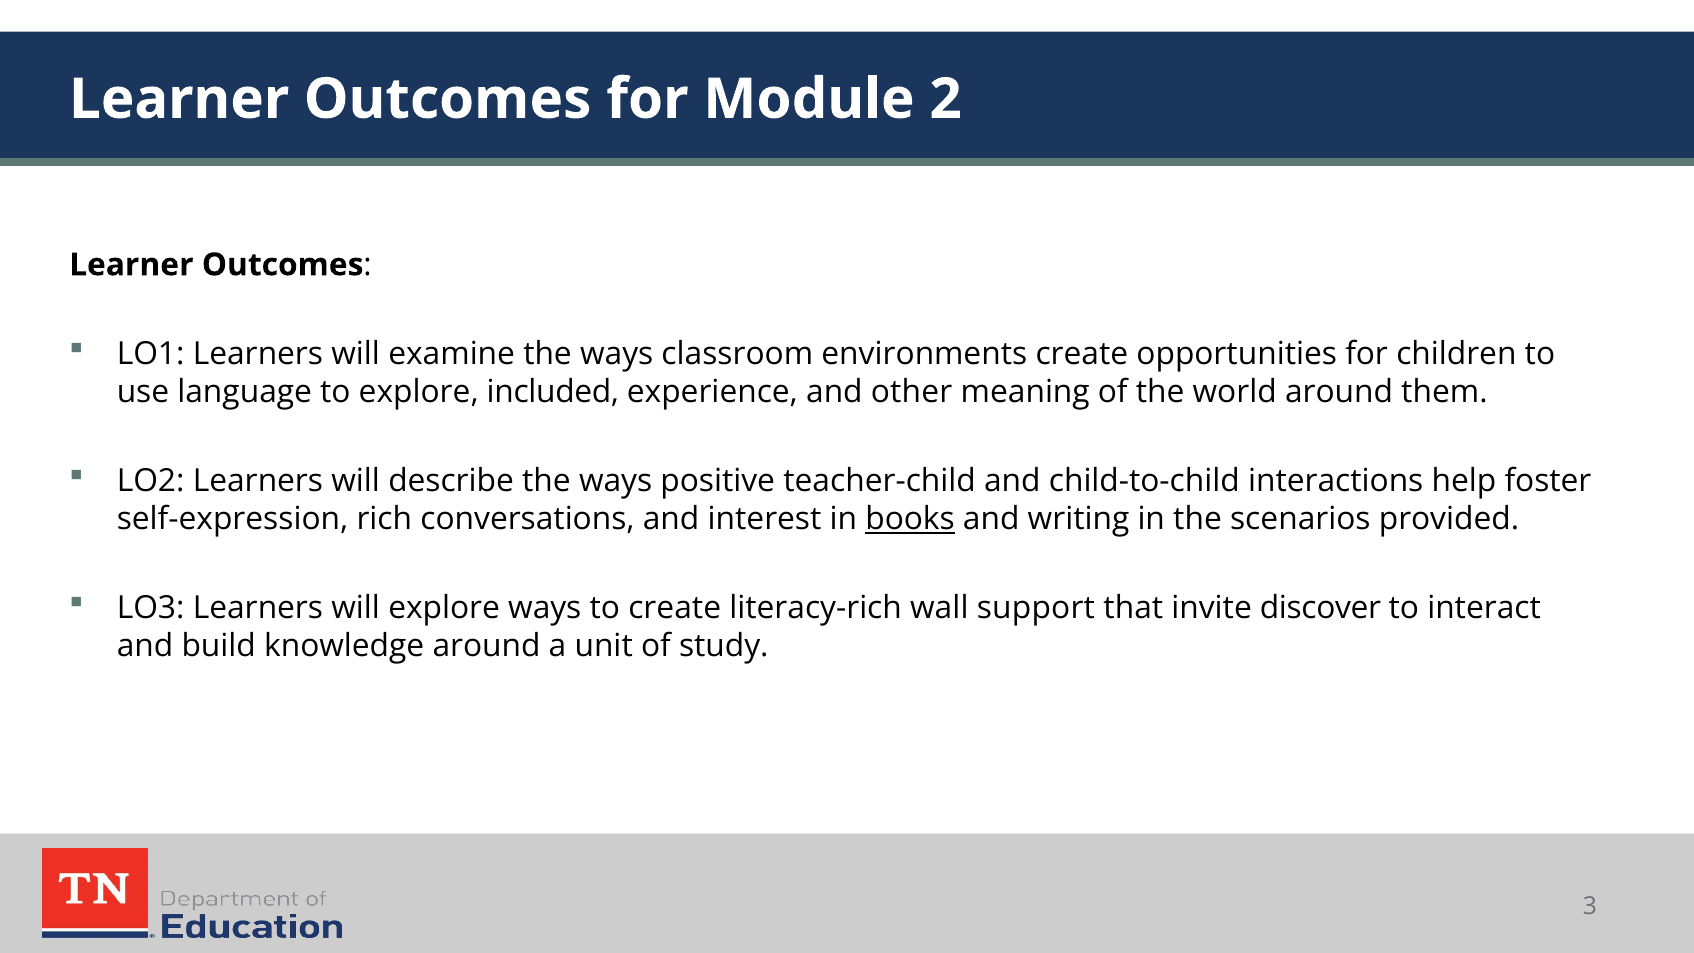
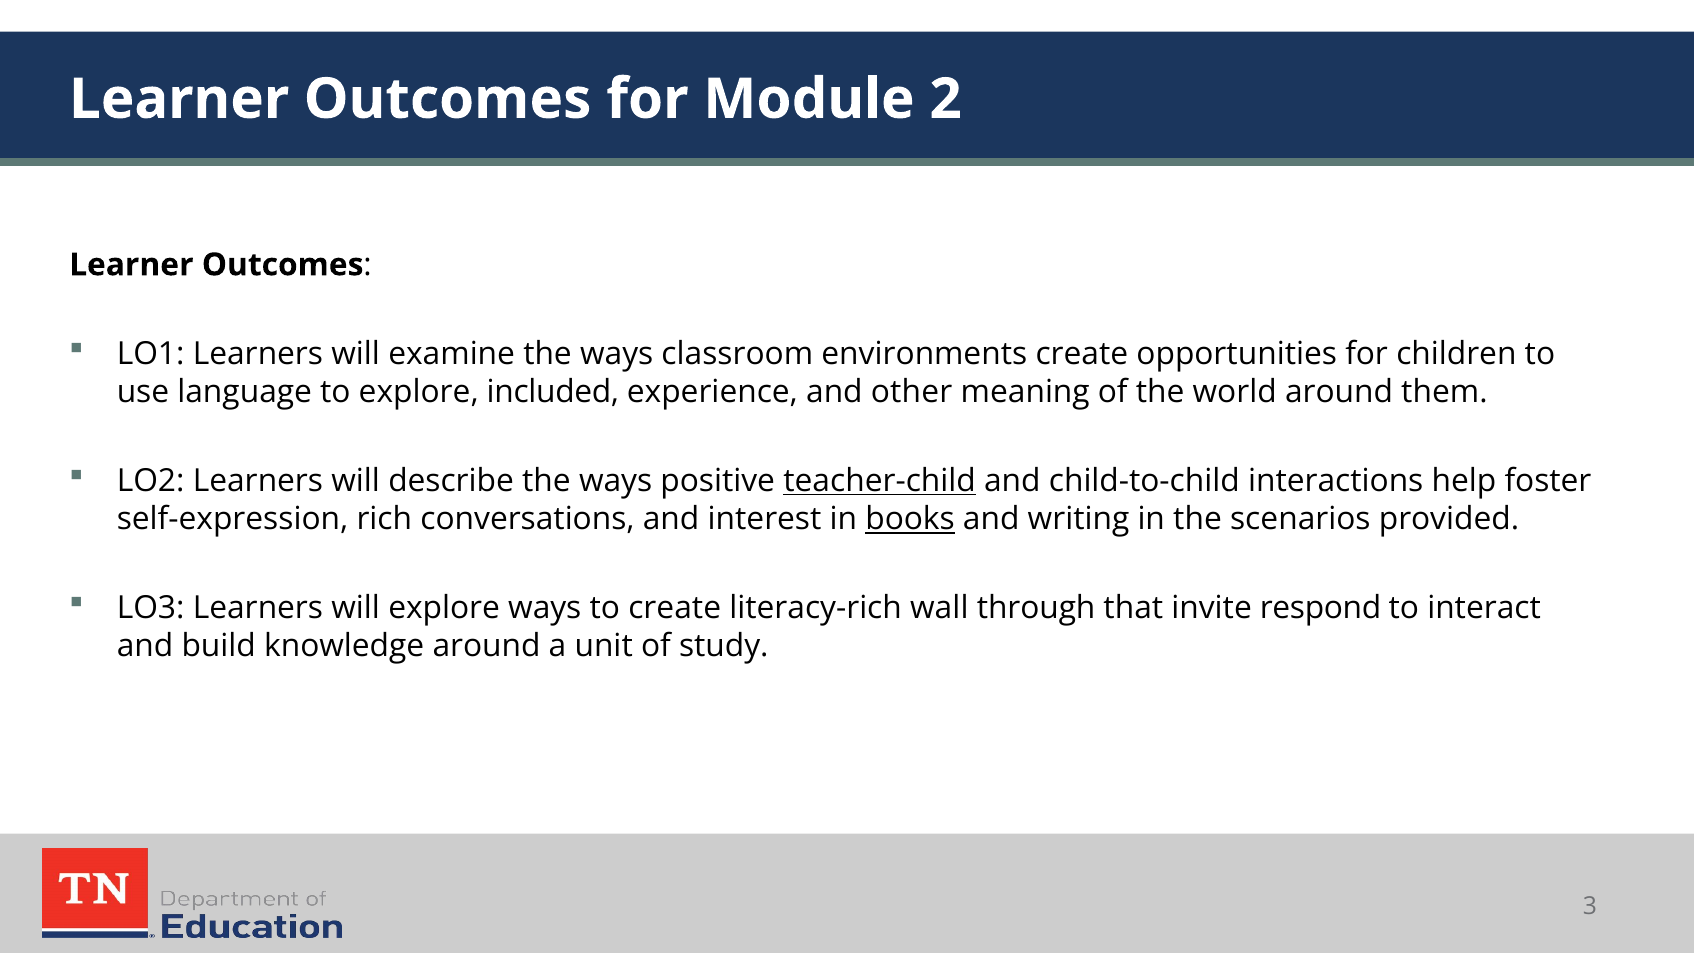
teacher-child underline: none -> present (880, 481)
support: support -> through (1036, 608)
discover: discover -> respond (1320, 608)
